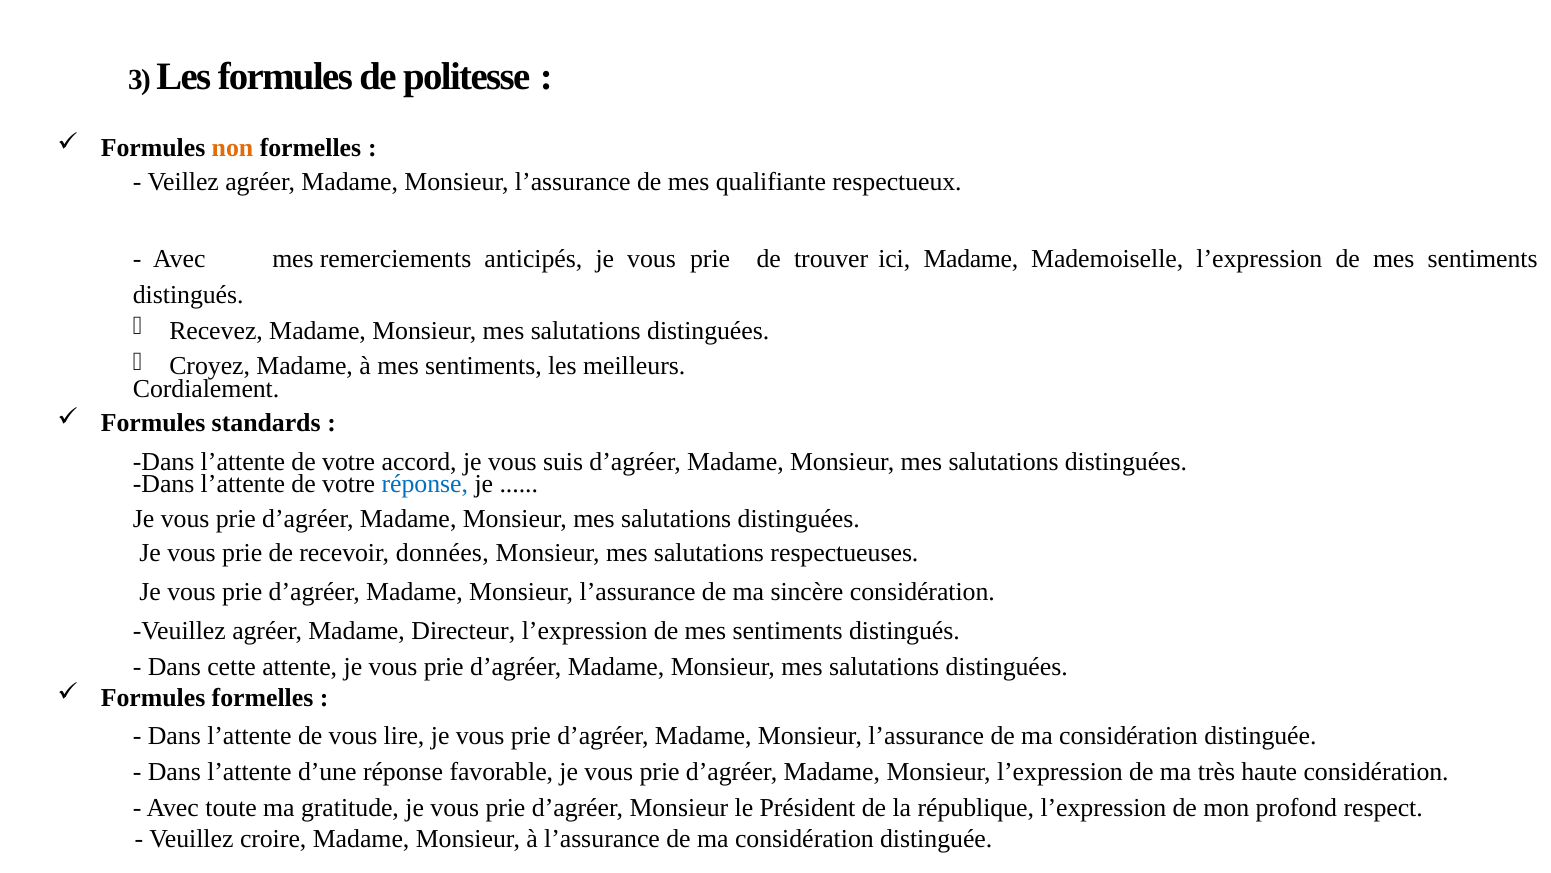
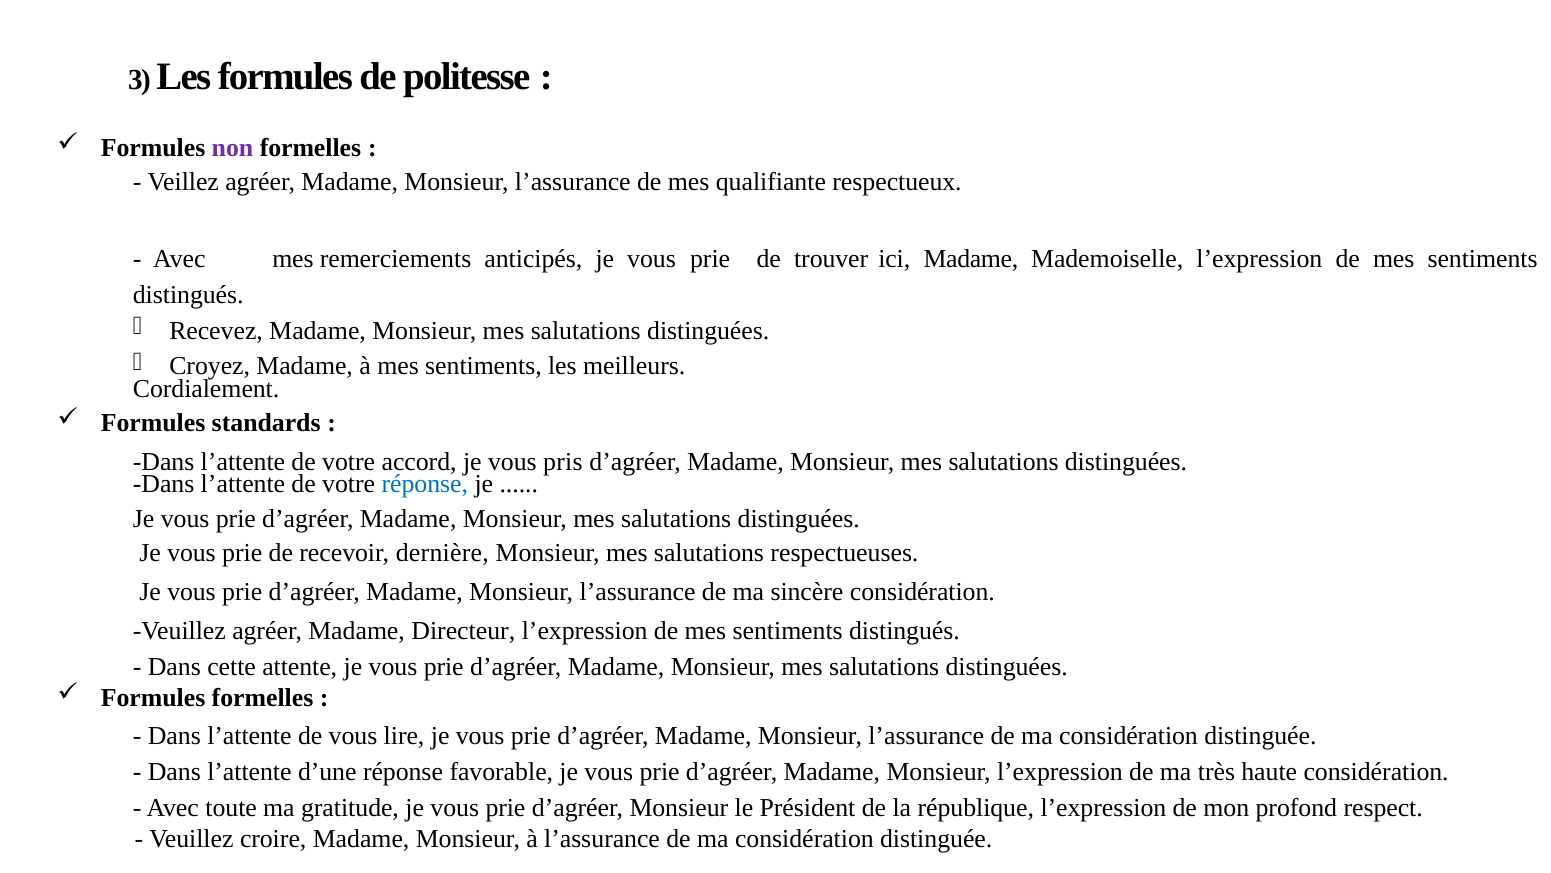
non colour: orange -> purple (233, 148)
suis: suis -> pris (563, 461)
données: données -> dernière (442, 552)
